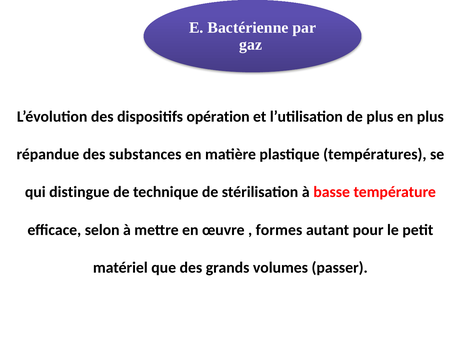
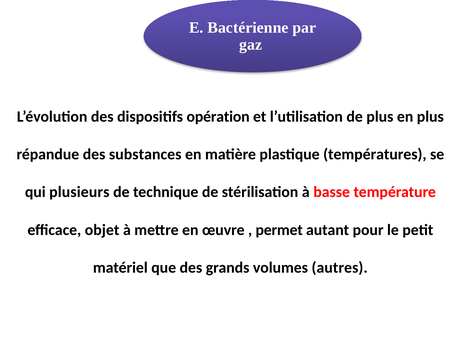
distingue: distingue -> plusieurs (79, 192)
selon: selon -> objet (102, 230)
formes: formes -> permet (279, 230)
passer: passer -> autres (340, 268)
